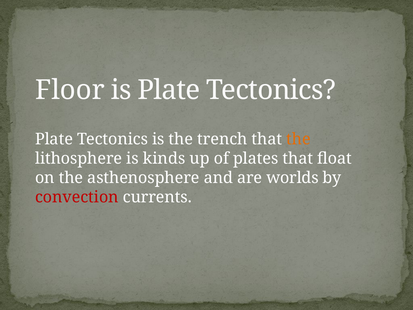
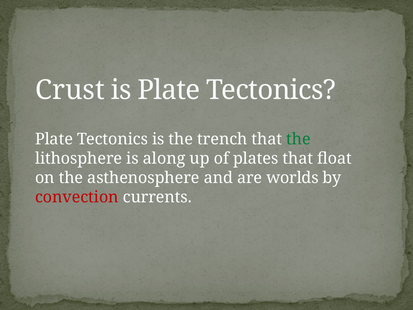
Floor: Floor -> Crust (70, 90)
the colour: orange -> green (299, 139)
kinds: kinds -> along (164, 158)
